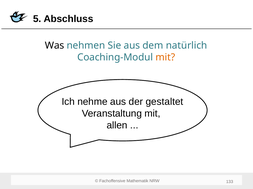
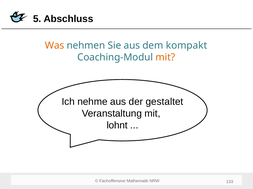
Was colour: black -> orange (55, 46)
natürlich: natürlich -> kompakt (187, 46)
allen: allen -> lohnt (117, 126)
